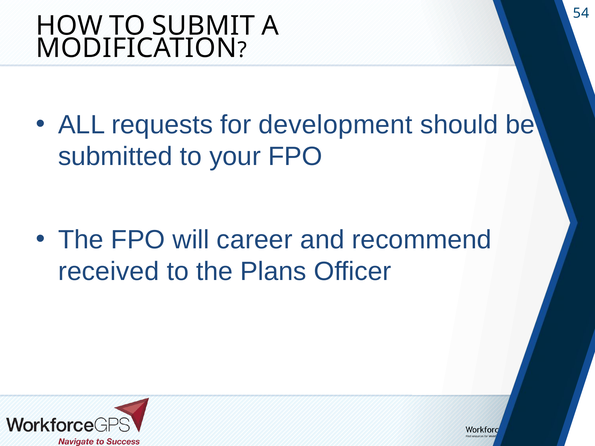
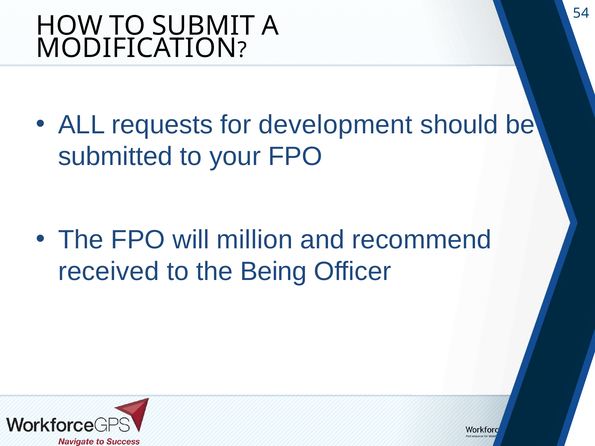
career: career -> million (255, 240)
Plans: Plans -> Being (274, 272)
